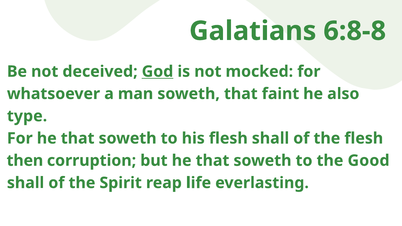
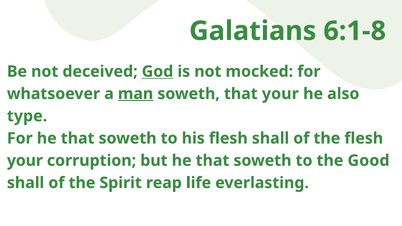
6:8-8: 6:8-8 -> 6:1-8 (355, 31)
man underline: none -> present (136, 94)
that faint: faint -> your (280, 94)
then: then -> your (25, 161)
